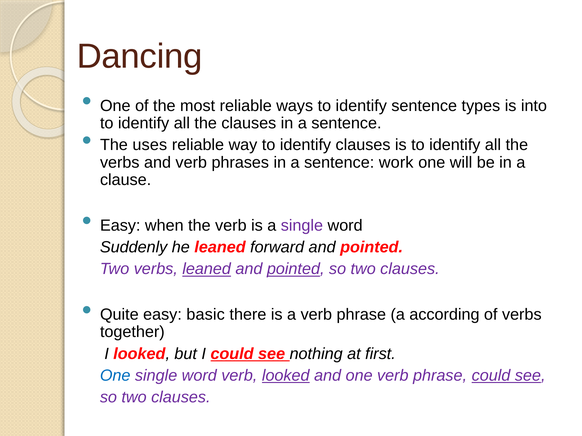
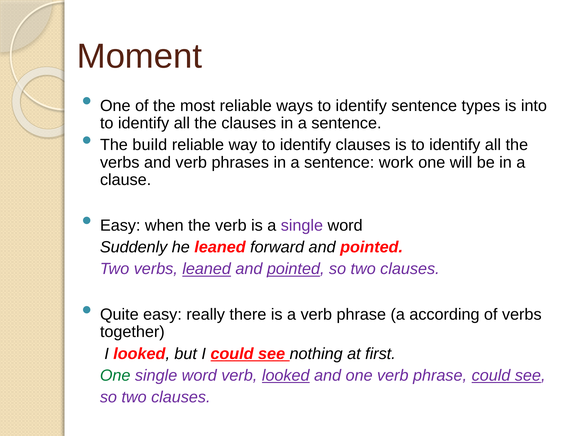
Dancing: Dancing -> Moment (139, 56)
uses: uses -> build (150, 145)
basic: basic -> really (206, 315)
One colour: blue -> green (115, 376)
